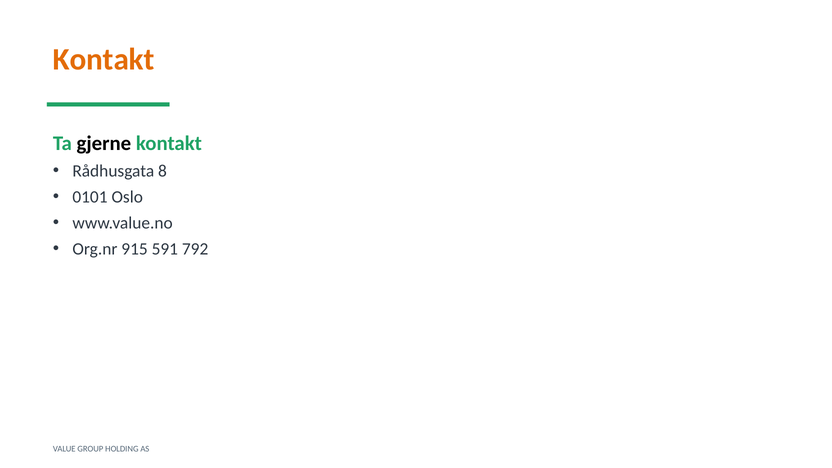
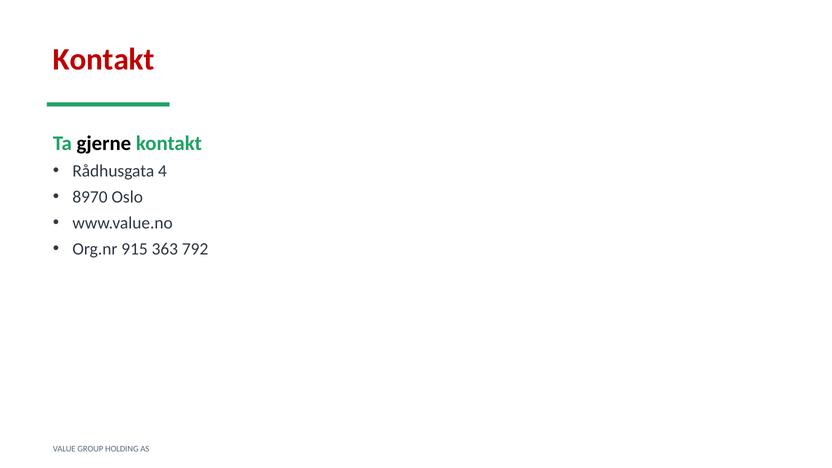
Kontakt colour: orange -> red (104, 59)
8: 8 -> 4 (162, 171)
0101: 0101 -> 8970 (90, 197)
591: 591 -> 363 (165, 249)
